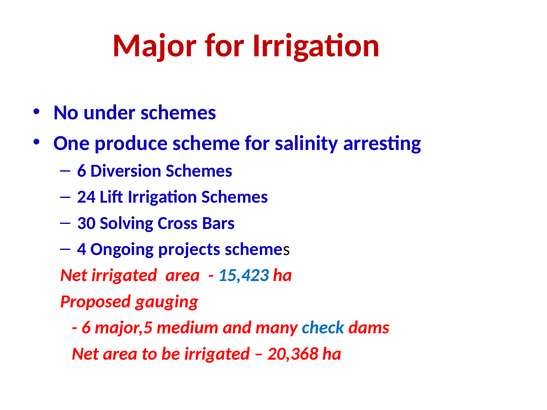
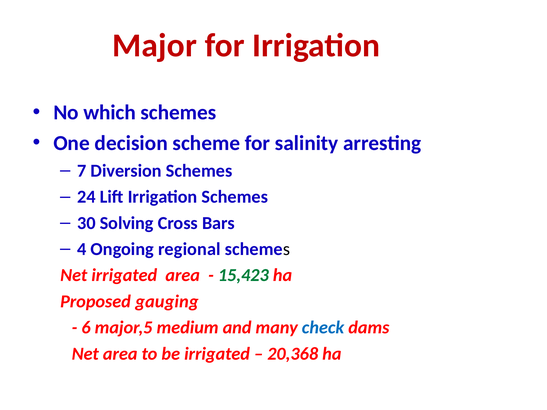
under: under -> which (110, 113)
produce: produce -> decision (131, 143)
6: 6 -> 7 (82, 171)
projects: projects -> regional (189, 249)
15,423 colour: blue -> green (243, 275)
